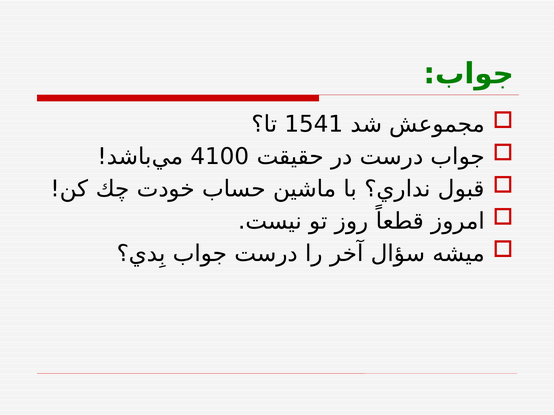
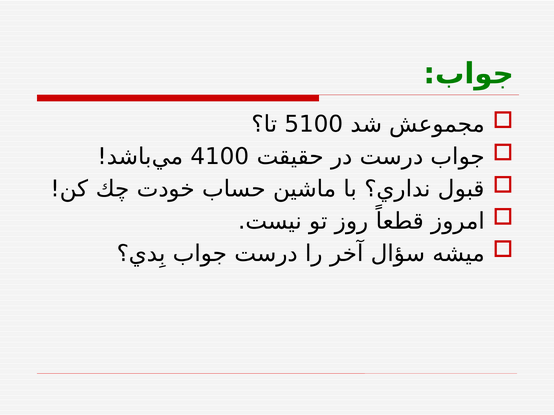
1541: 1541 -> 5100 (314, 124)
